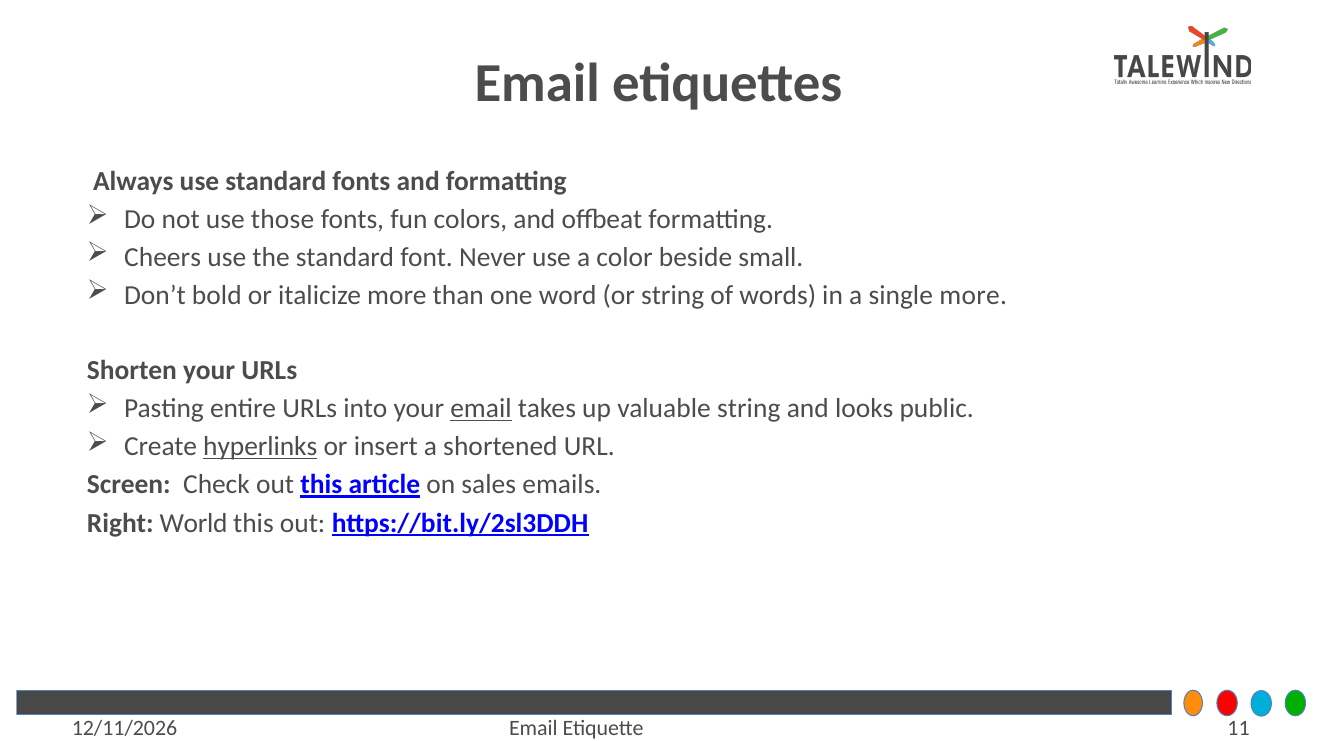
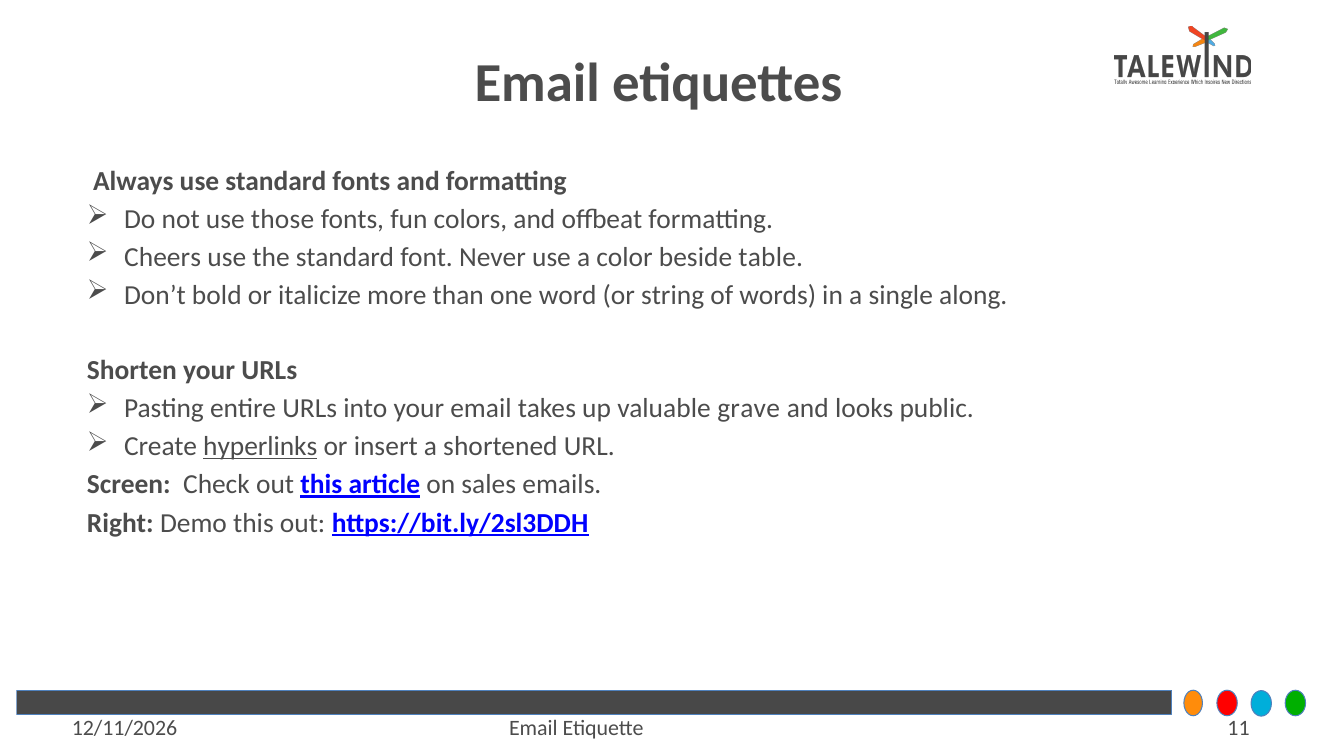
small: small -> table (771, 257)
single more: more -> along (973, 295)
email underline: present -> none (481, 409)
valuable string: string -> grave (749, 409)
World: World -> Demo (194, 523)
